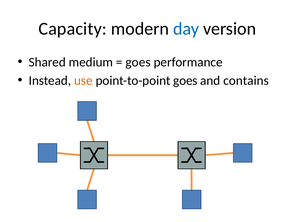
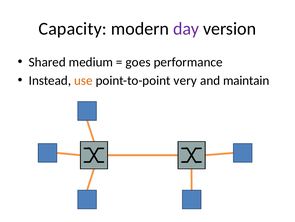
day colour: blue -> purple (186, 29)
point-to-point goes: goes -> very (185, 80)
contains: contains -> maintain (246, 80)
